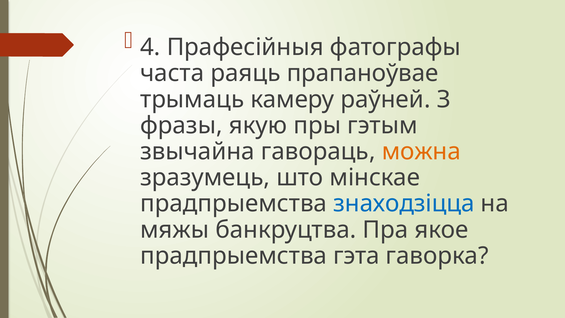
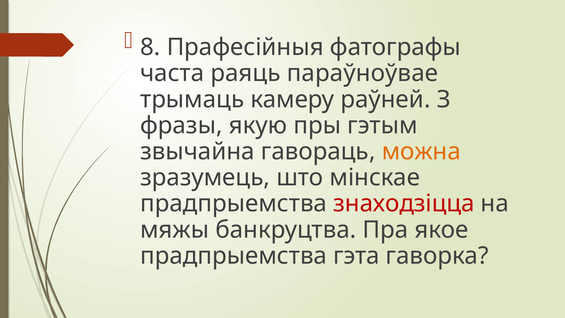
4: 4 -> 8 (150, 47)
прапаноўвае: прапаноўвае -> параўноўвае (362, 73)
знаходзіцца colour: blue -> red (404, 204)
